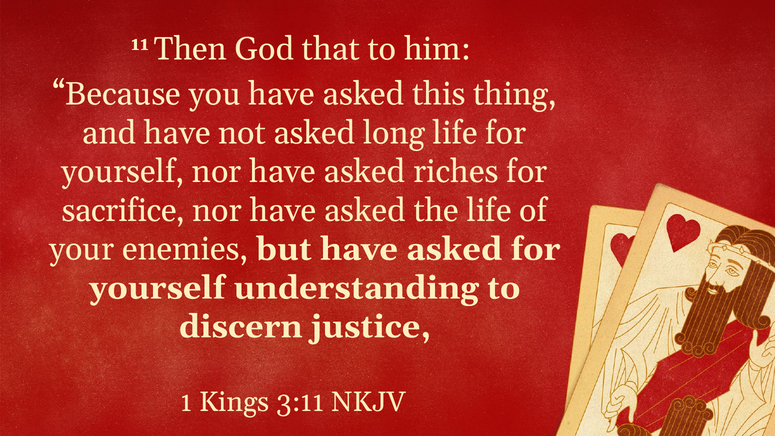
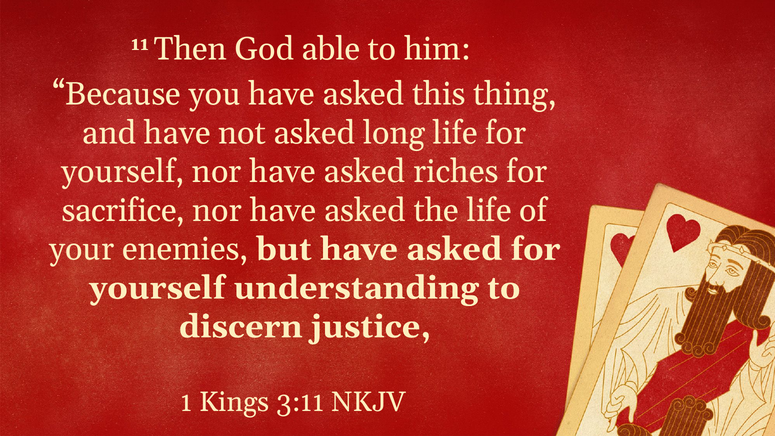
that: that -> able (331, 49)
